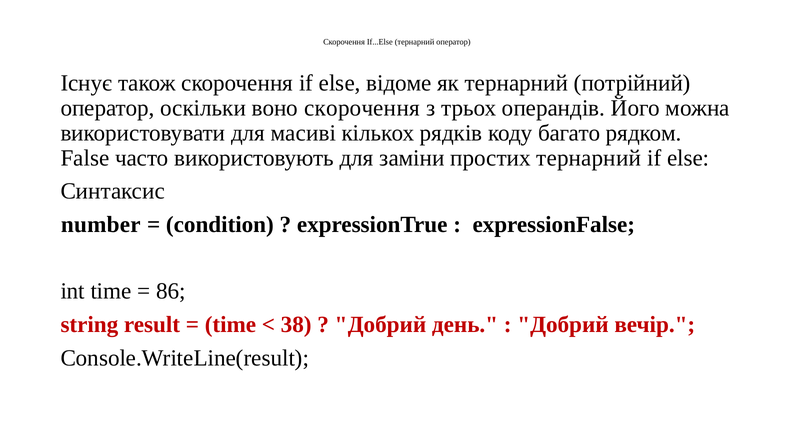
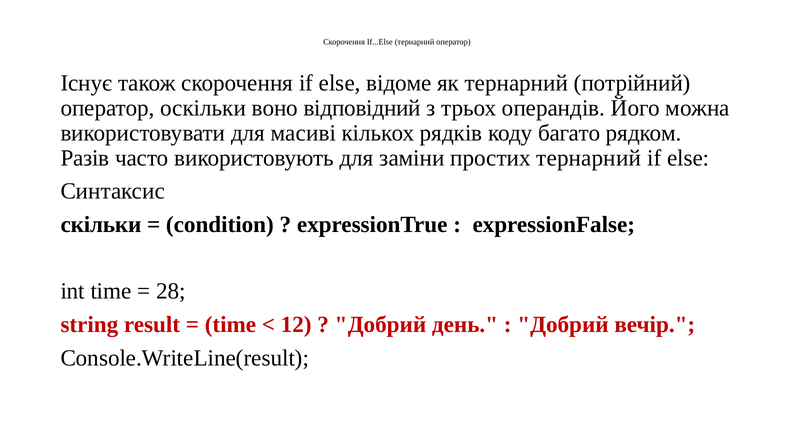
воно скорочення: скорочення -> відповідний (362, 108)
False: False -> Разів (85, 158)
number: number -> скільки (101, 224)
86: 86 -> 28 (171, 291)
38: 38 -> 12 (296, 324)
